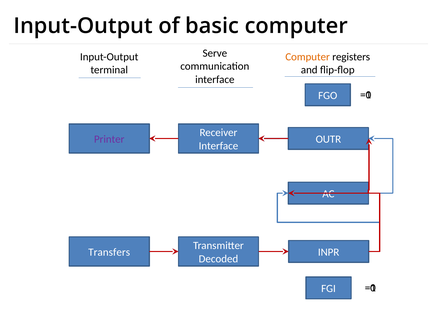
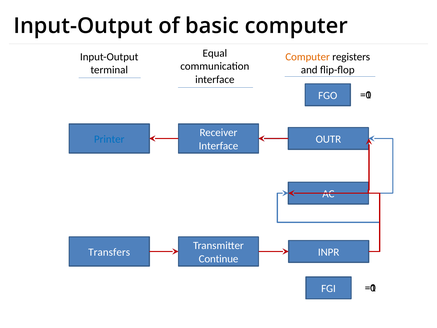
Serve: Serve -> Equal (215, 53)
Printer colour: purple -> blue (109, 139)
Decoded: Decoded -> Continue (219, 259)
